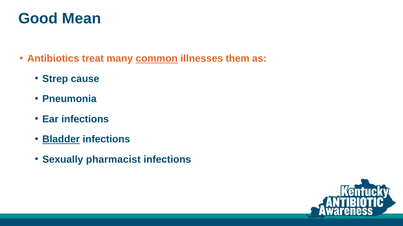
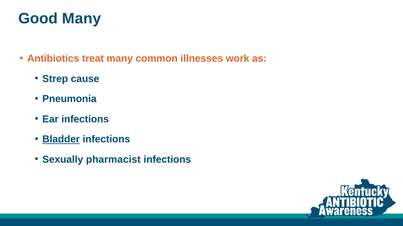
Good Mean: Mean -> Many (81, 19)
common underline: present -> none (157, 59)
them: them -> work (238, 59)
